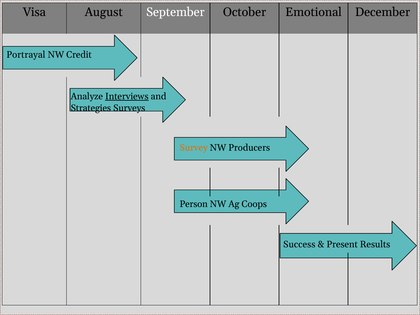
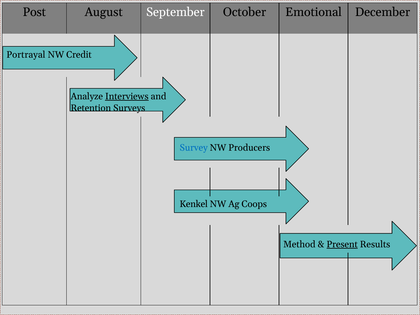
Visa: Visa -> Post (34, 12)
Strategies: Strategies -> Retention (91, 108)
Survey colour: orange -> blue (194, 148)
Person: Person -> Kenkel (194, 204)
Success: Success -> Method (299, 244)
Present underline: none -> present (342, 244)
